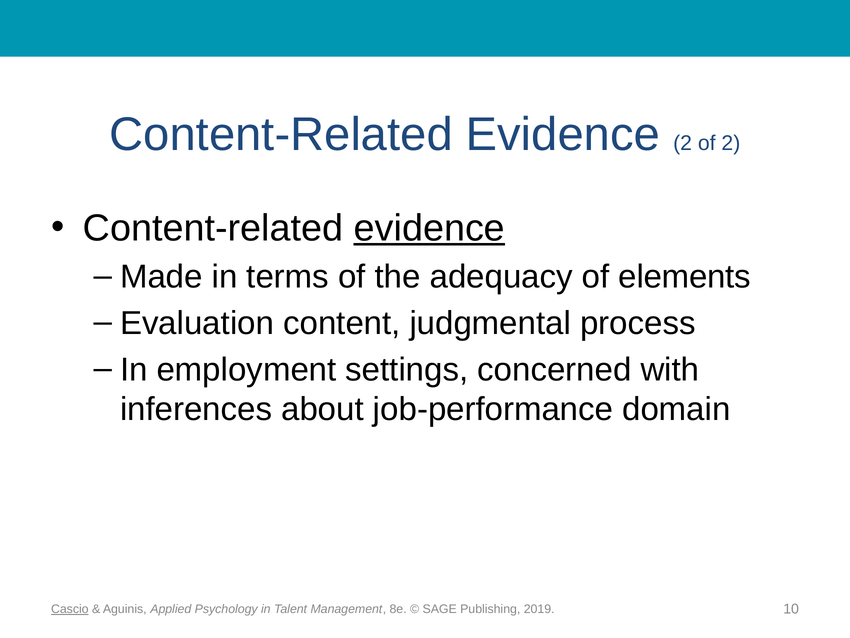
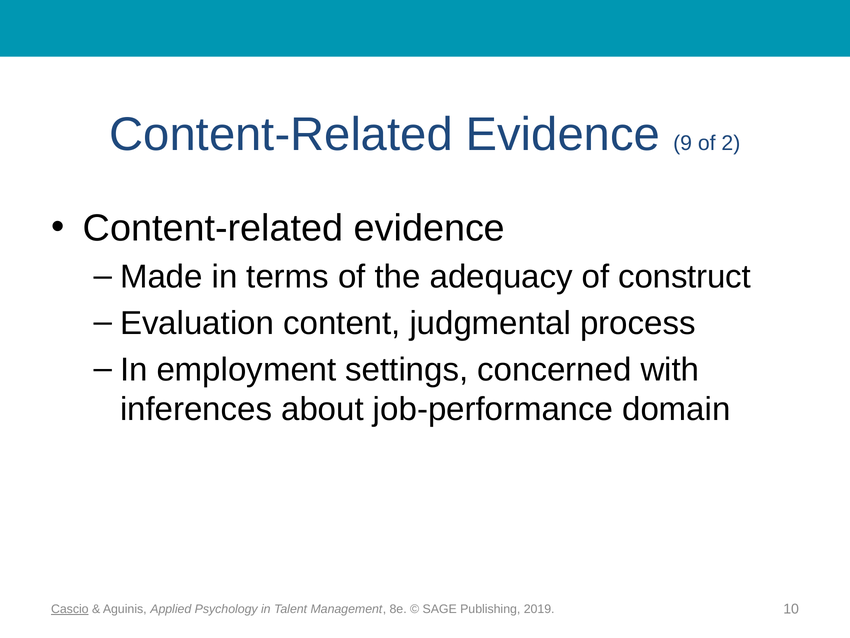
Evidence 2: 2 -> 9 (683, 143)
evidence underline: present -> none (429, 228)
elements: elements -> construct (685, 277)
